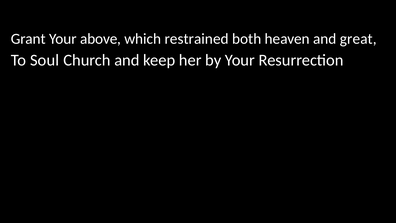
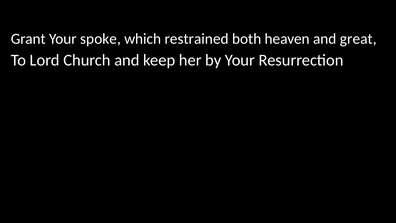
above: above -> spoke (100, 39)
Soul: Soul -> Lord (45, 60)
